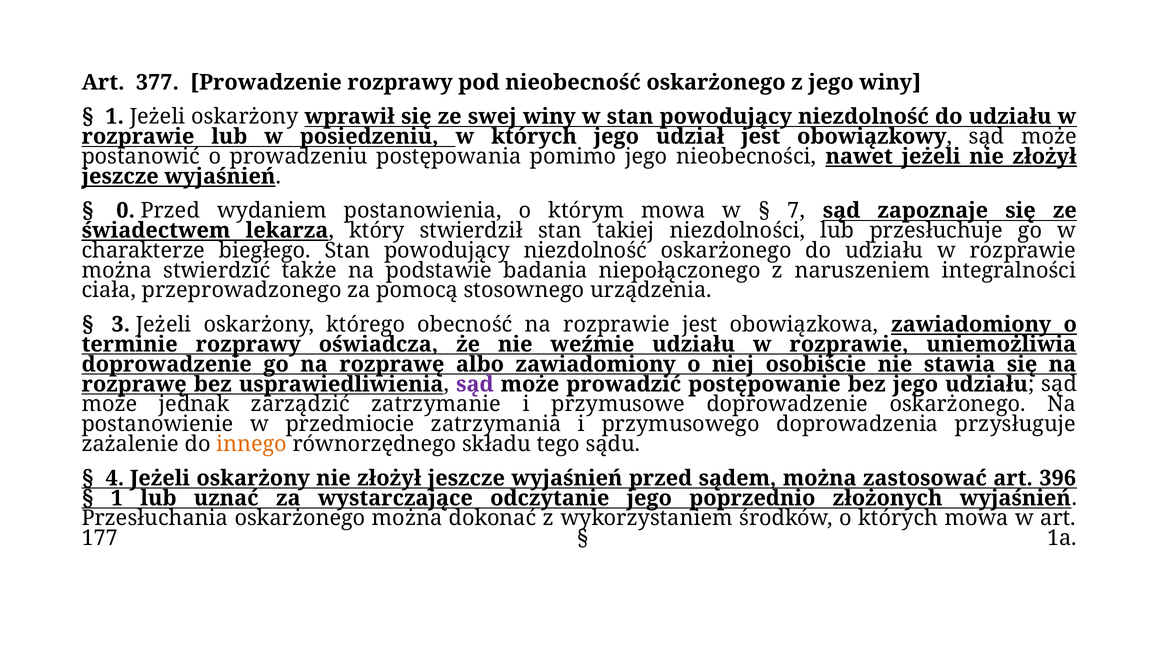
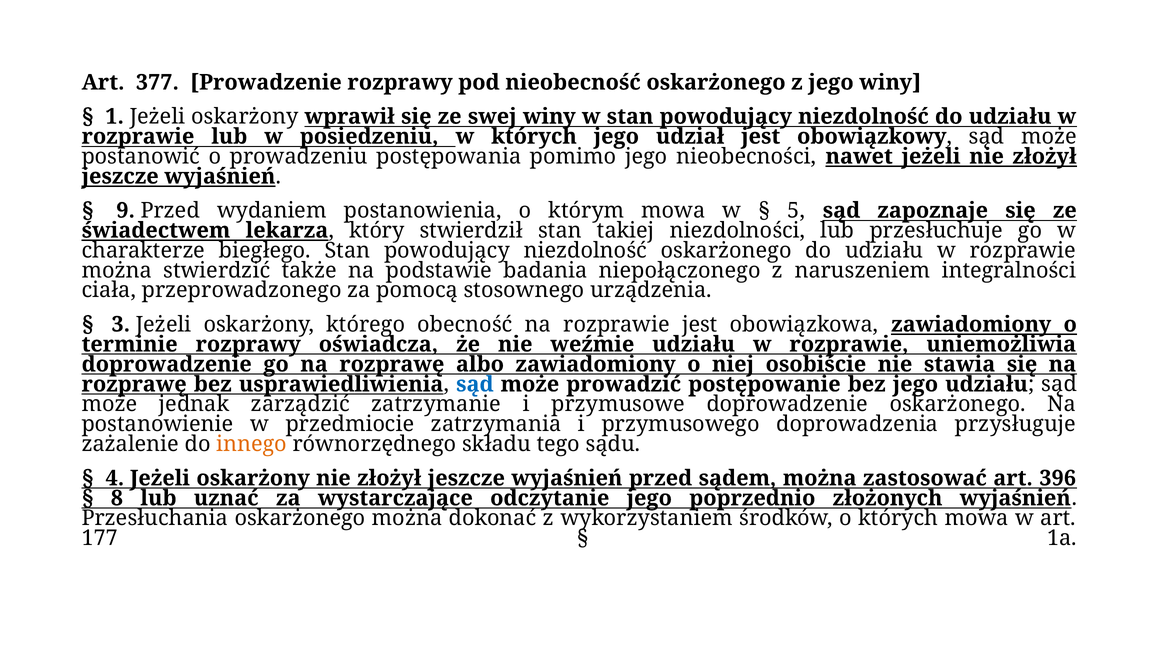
0: 0 -> 9 (126, 210)
7: 7 -> 5 (796, 210)
sąd colour: purple -> blue (475, 384)
1: 1 -> 8 (117, 498)
